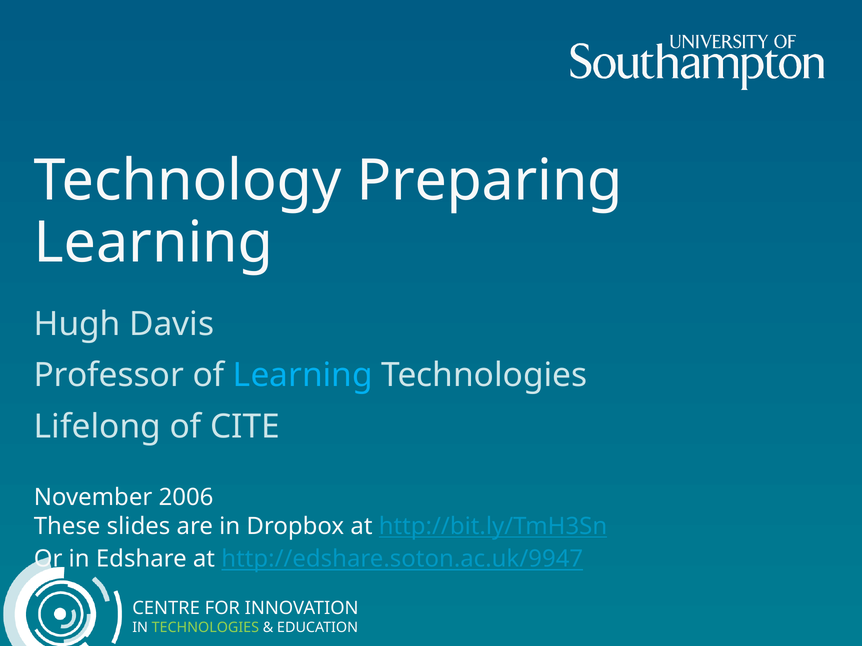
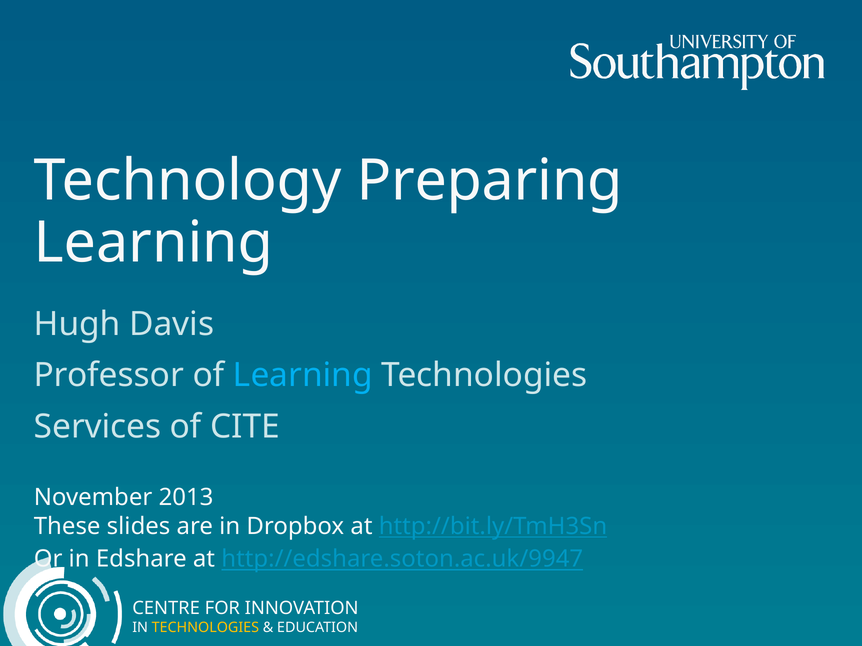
Lifelong: Lifelong -> Services (98, 427)
2006: 2006 -> 2013 (186, 498)
TECHNOLOGIES colour: light green -> yellow (205, 628)
